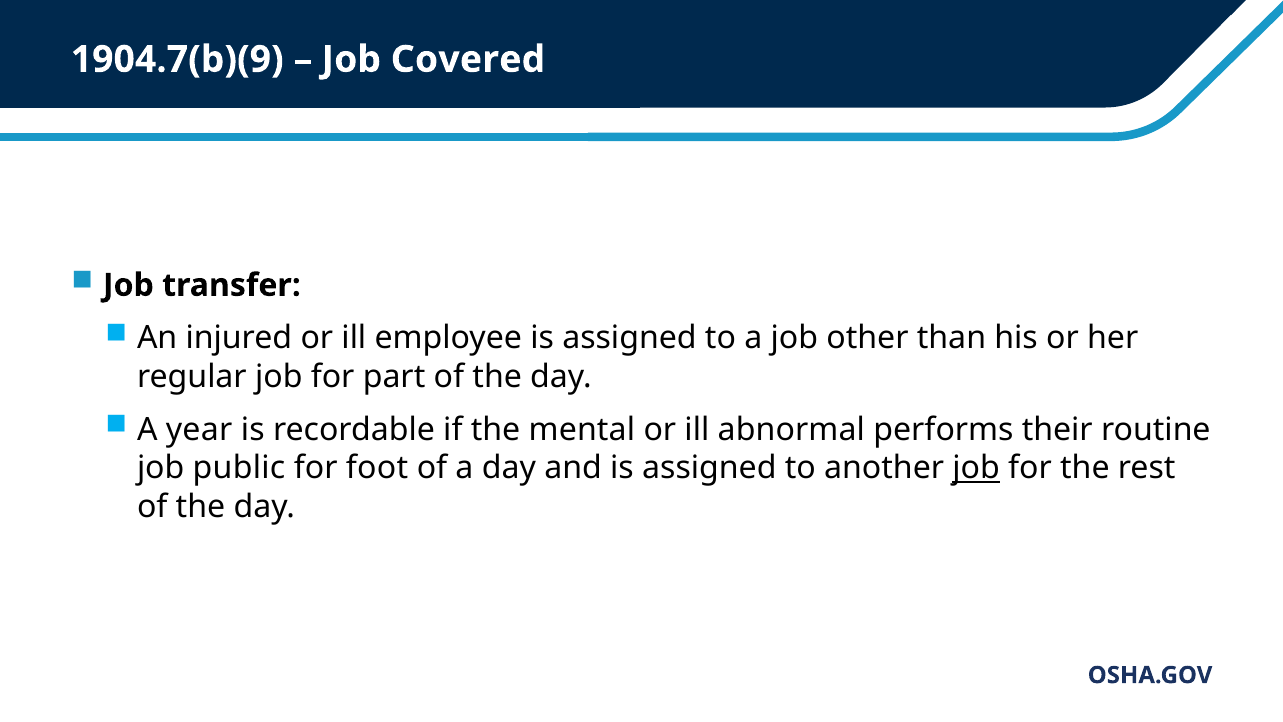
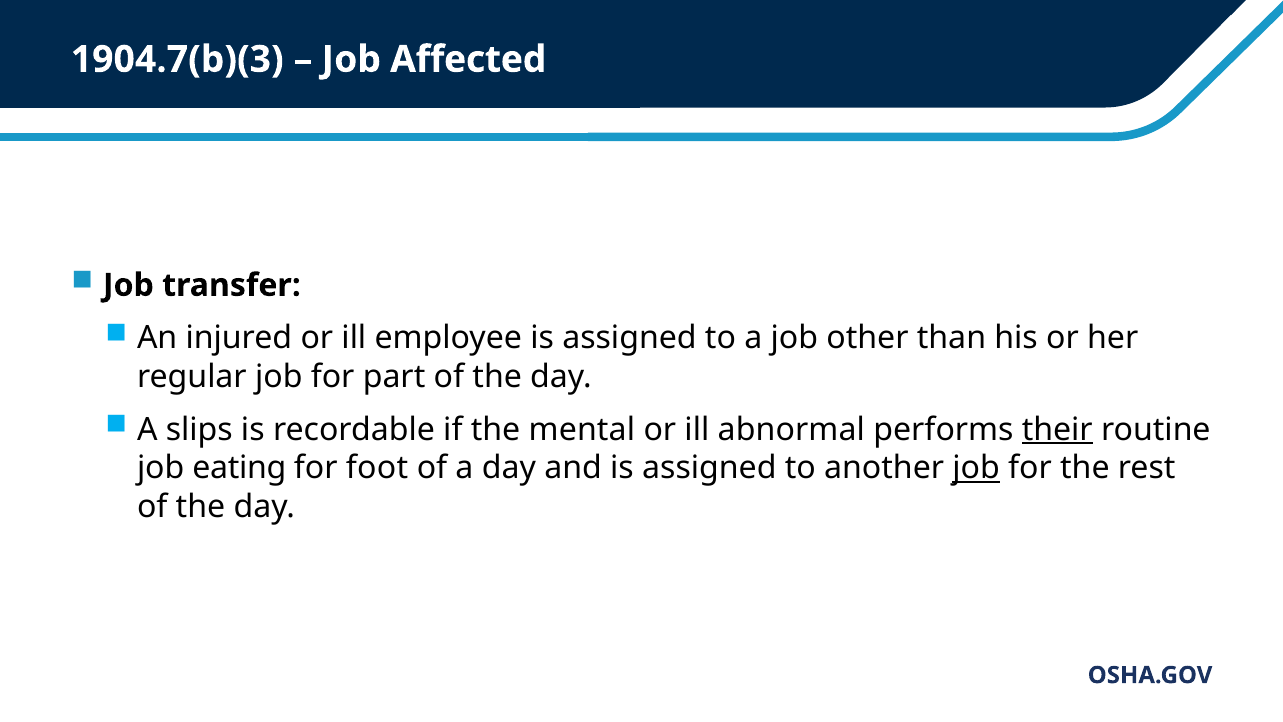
1904.7(b)(9: 1904.7(b)(9 -> 1904.7(b)(3 (177, 59)
Covered: Covered -> Affected (468, 59)
year: year -> slips (199, 429)
their underline: none -> present (1057, 429)
public: public -> eating (239, 468)
